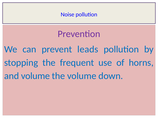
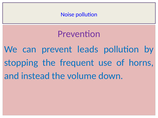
and volume: volume -> instead (35, 76)
